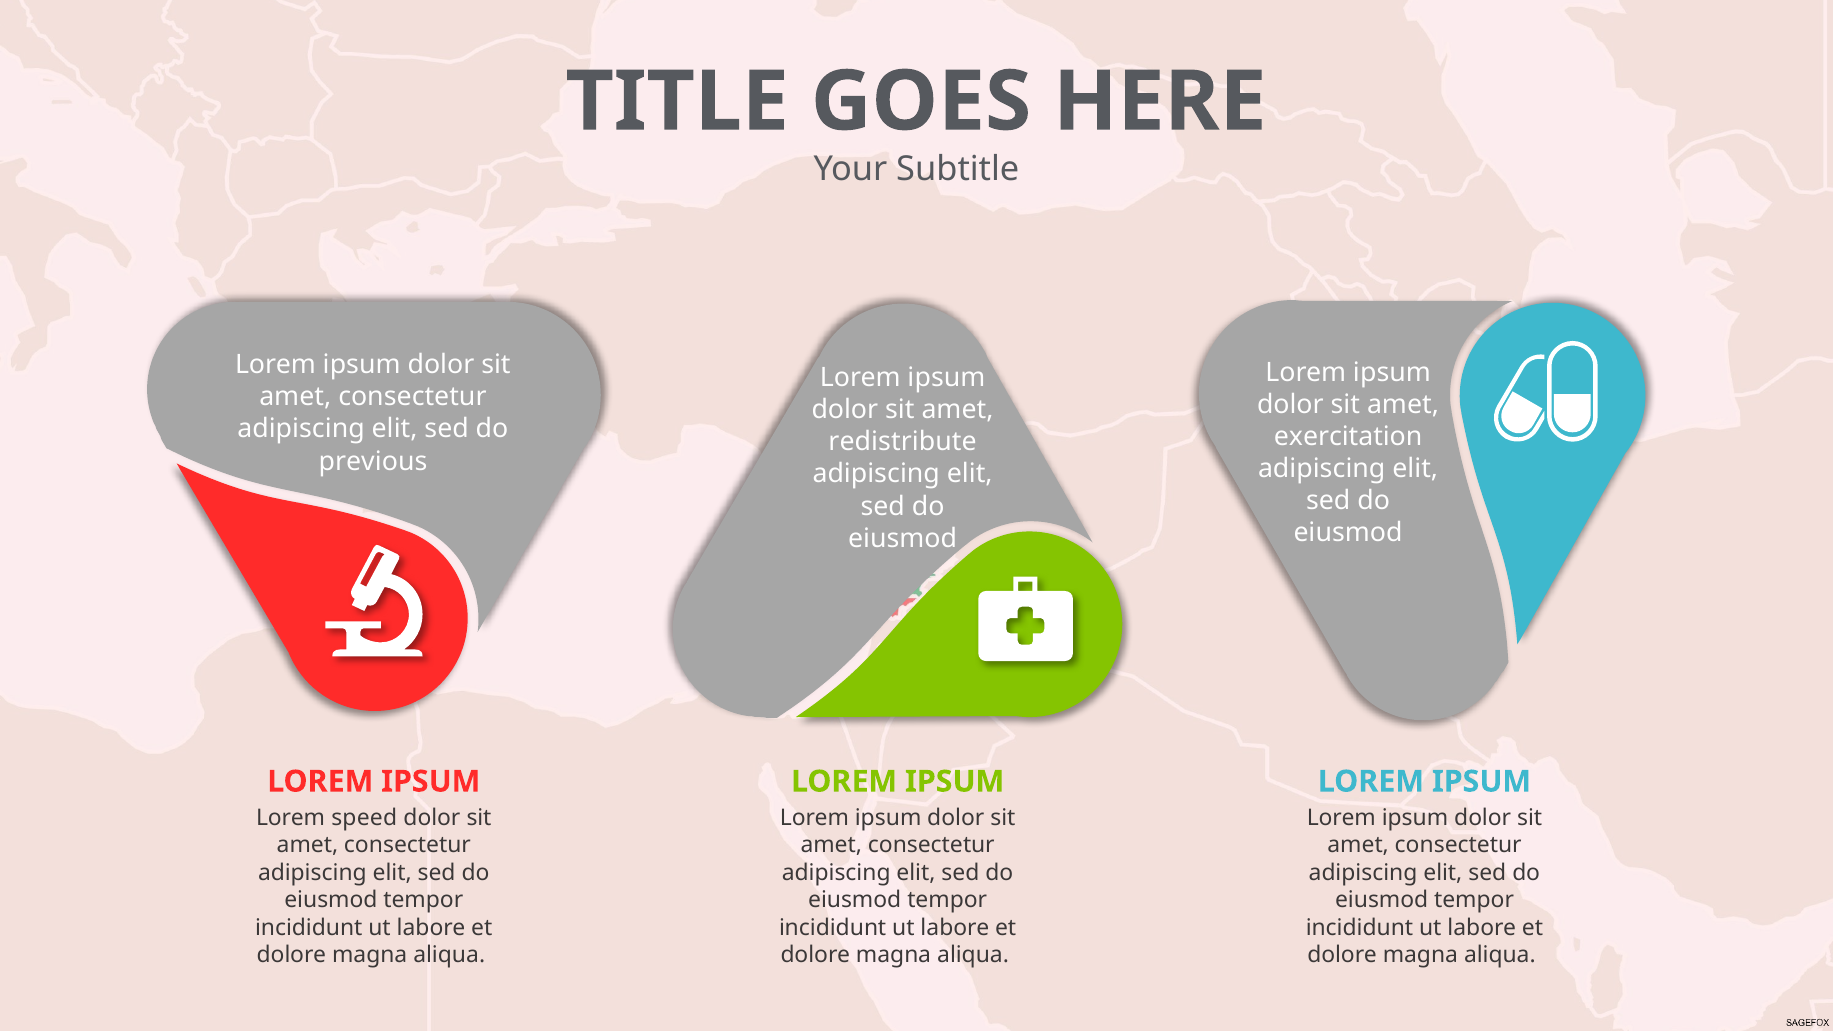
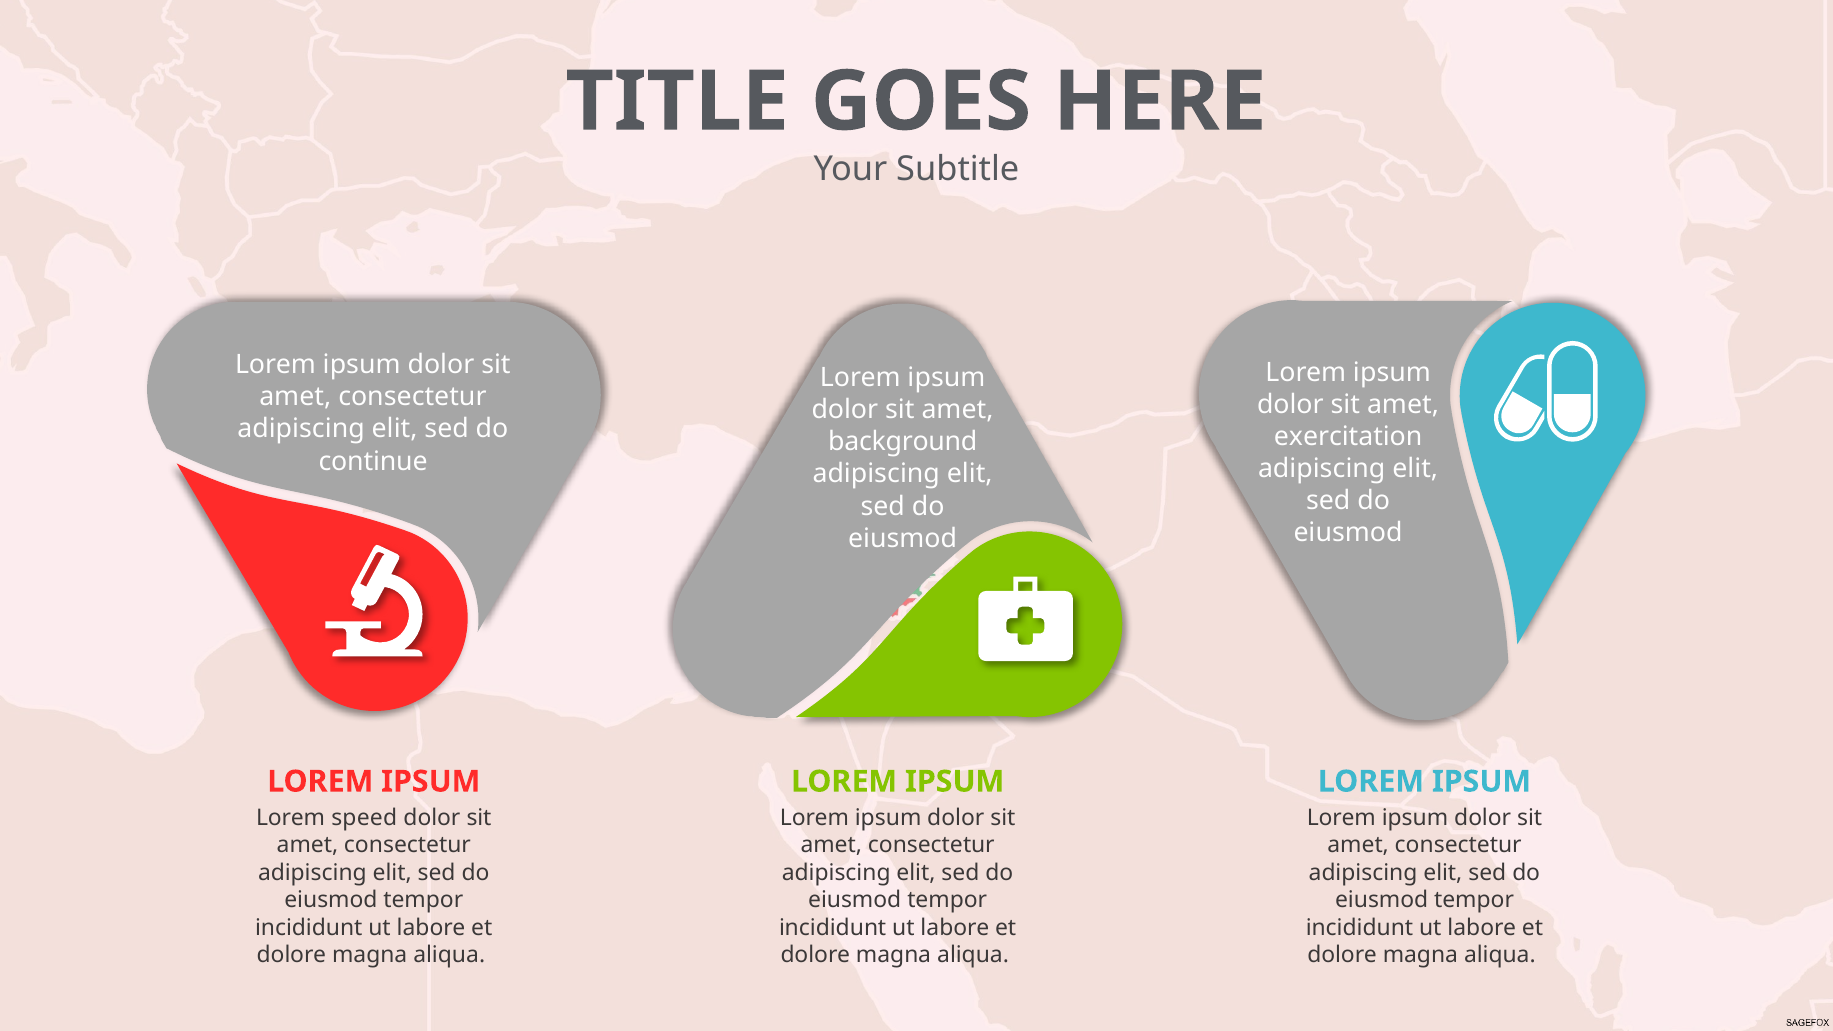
redistribute: redistribute -> background (903, 442)
previous: previous -> continue (373, 461)
